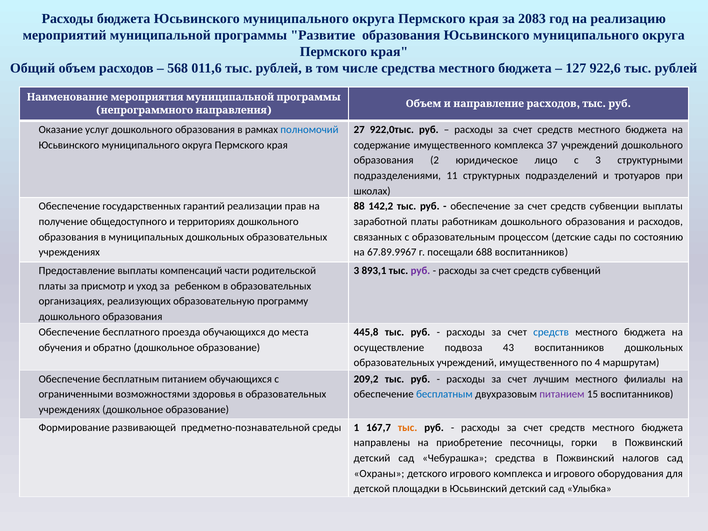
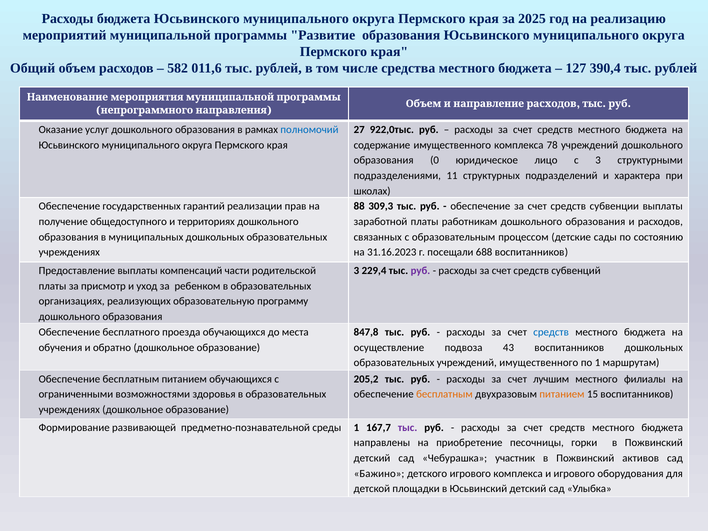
2083: 2083 -> 2025 (532, 19)
568: 568 -> 582 (178, 68)
922,6: 922,6 -> 390,4 (605, 68)
37: 37 -> 78 (552, 145)
2: 2 -> 0 (435, 160)
тротуаров: тротуаров -> характера (637, 176)
142,2: 142,2 -> 309,3 (381, 206)
67.89.9967: 67.89.9967 -> 31.16.2023 (392, 252)
893,1: 893,1 -> 229,4 (374, 271)
445,8: 445,8 -> 847,8 (366, 332)
по 4: 4 -> 1 (598, 363)
209,2: 209,2 -> 205,2 (366, 379)
бесплатным colour: blue -> orange (444, 394)
питанием colour: purple -> orange (562, 394)
тыс colour: orange -> purple (408, 428)
Чебурашка средства: средства -> участник (515, 458)
налогов: налогов -> активов (641, 458)
Охраны: Охраны -> Бажино (379, 474)
